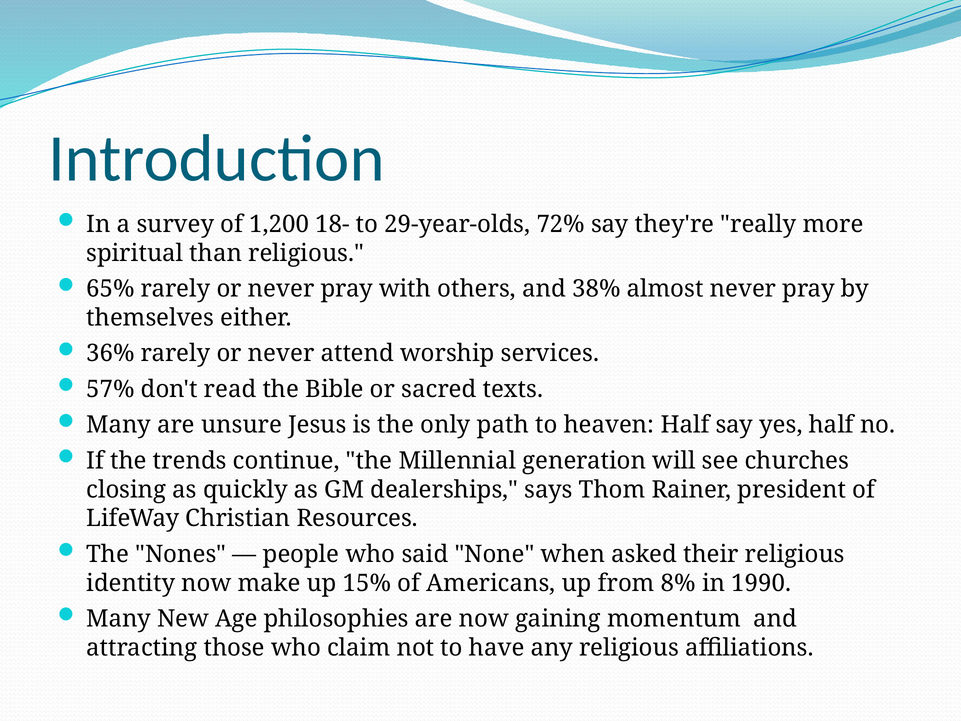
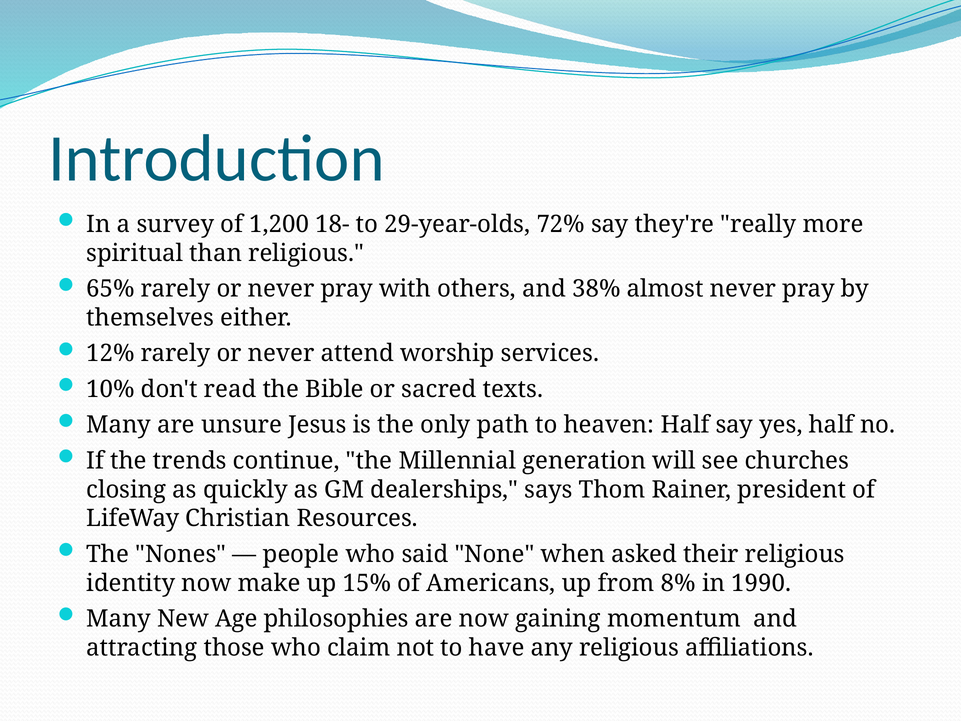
36%: 36% -> 12% (110, 353)
57%: 57% -> 10% (110, 389)
